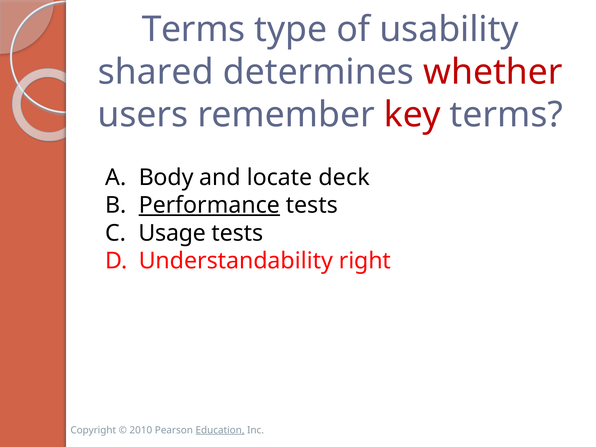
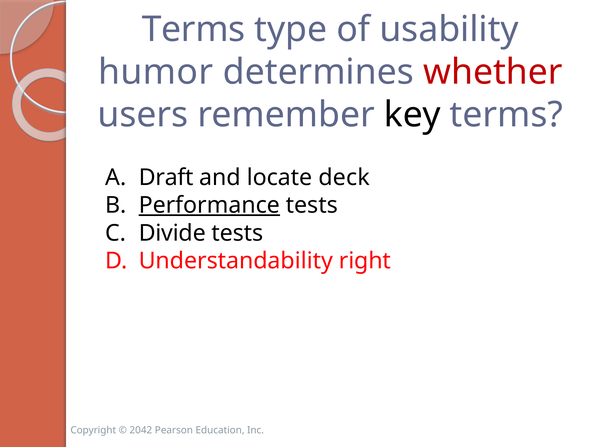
shared: shared -> humor (156, 72)
key colour: red -> black (412, 115)
Body: Body -> Draft (166, 177)
Usage: Usage -> Divide (172, 233)
2010: 2010 -> 2042 (141, 430)
Education underline: present -> none (220, 430)
